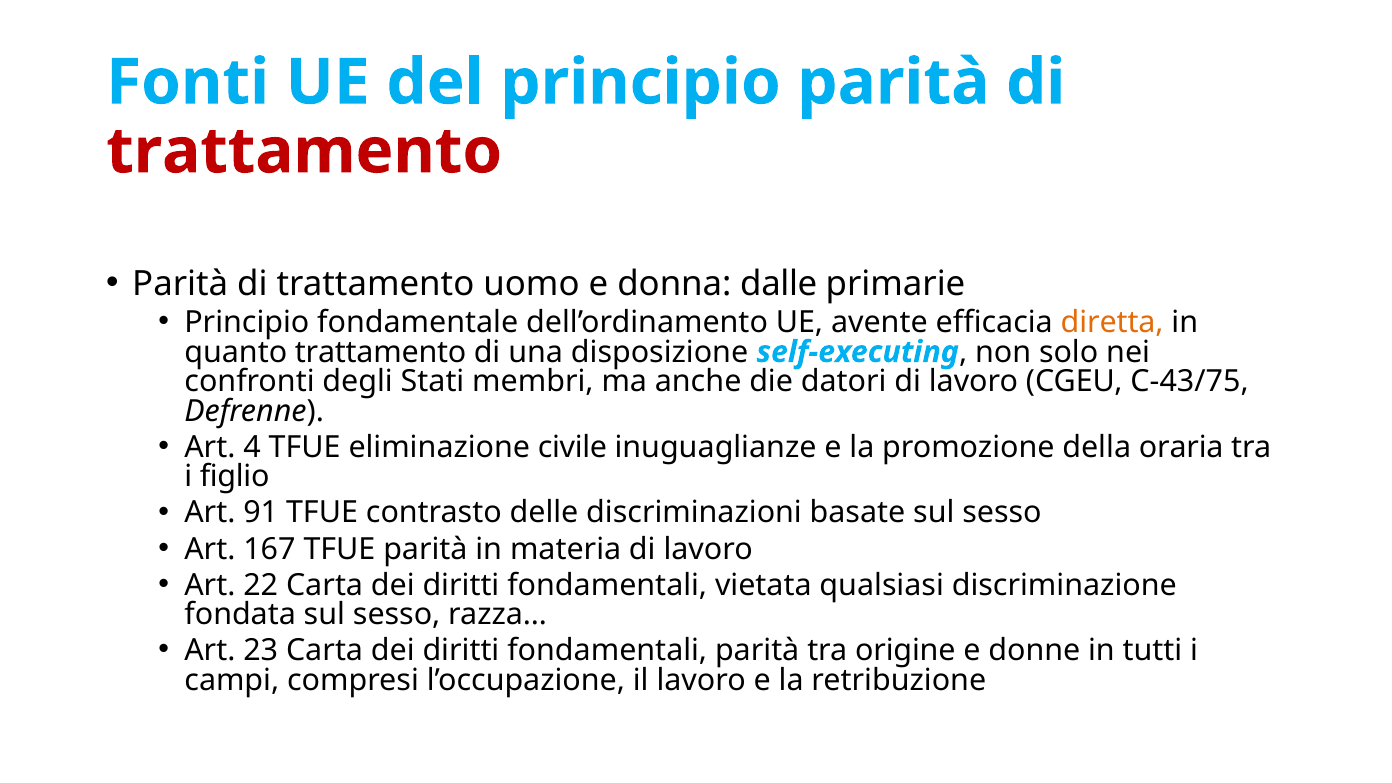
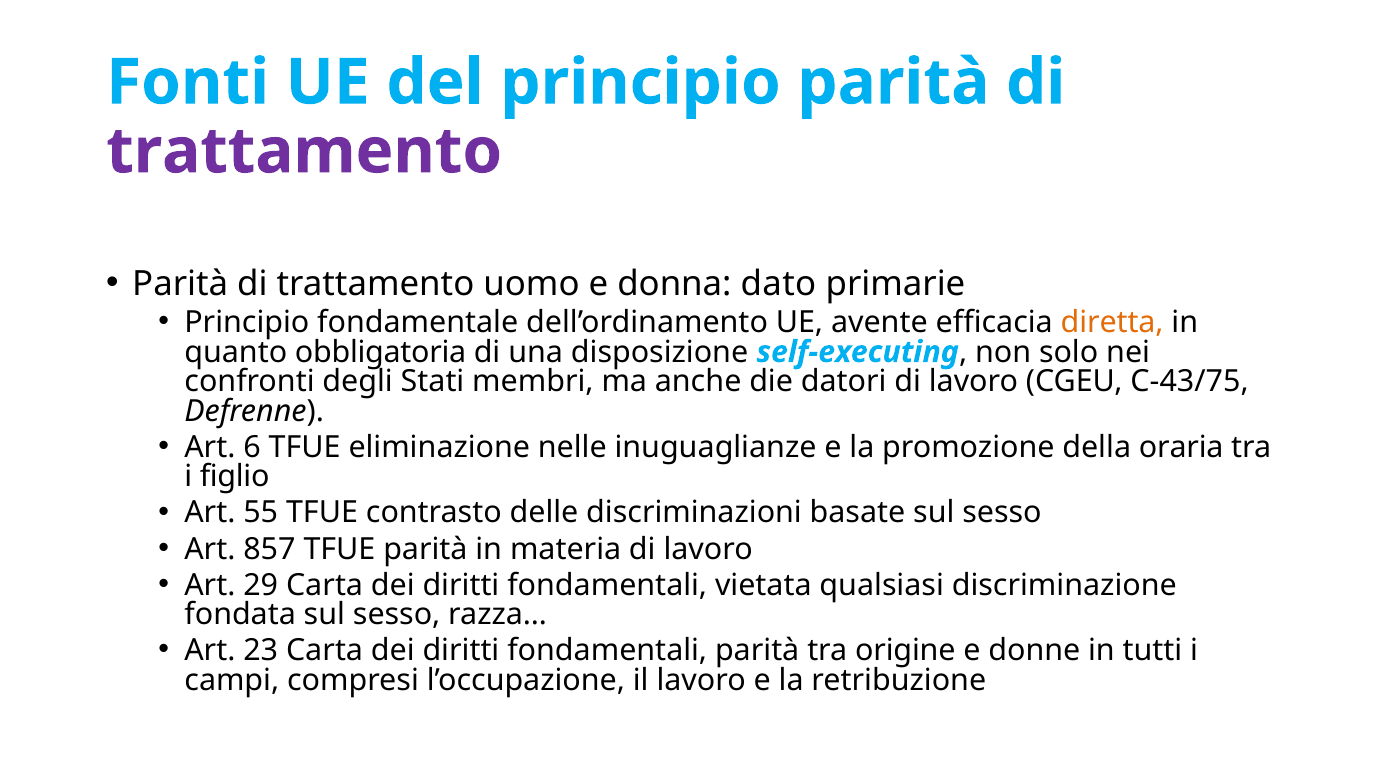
trattamento colour: red -> purple (304, 151)
dalle: dalle -> dato (778, 284)
quanto trattamento: trattamento -> obbligatoria (381, 352)
4: 4 -> 6 (252, 447)
civile: civile -> nelle (572, 447)
91: 91 -> 55 (261, 513)
167: 167 -> 857 (269, 549)
22: 22 -> 29 (261, 585)
